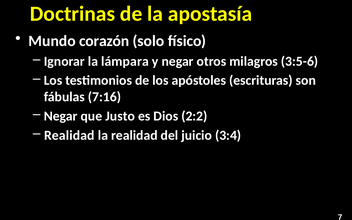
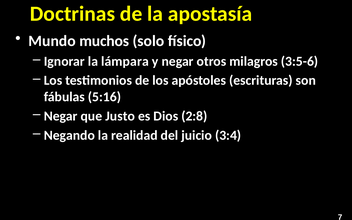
corazón: corazón -> muchos (104, 41)
7:16: 7:16 -> 5:16 (105, 97)
2:2: 2:2 -> 2:8 (194, 116)
Realidad: Realidad -> Negando (69, 135)
